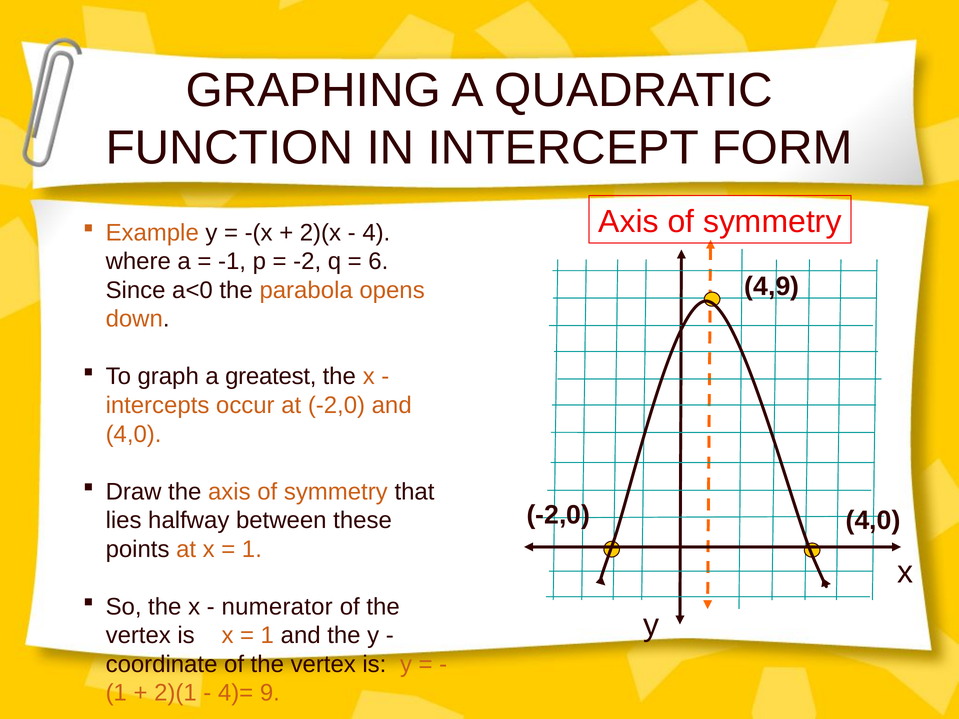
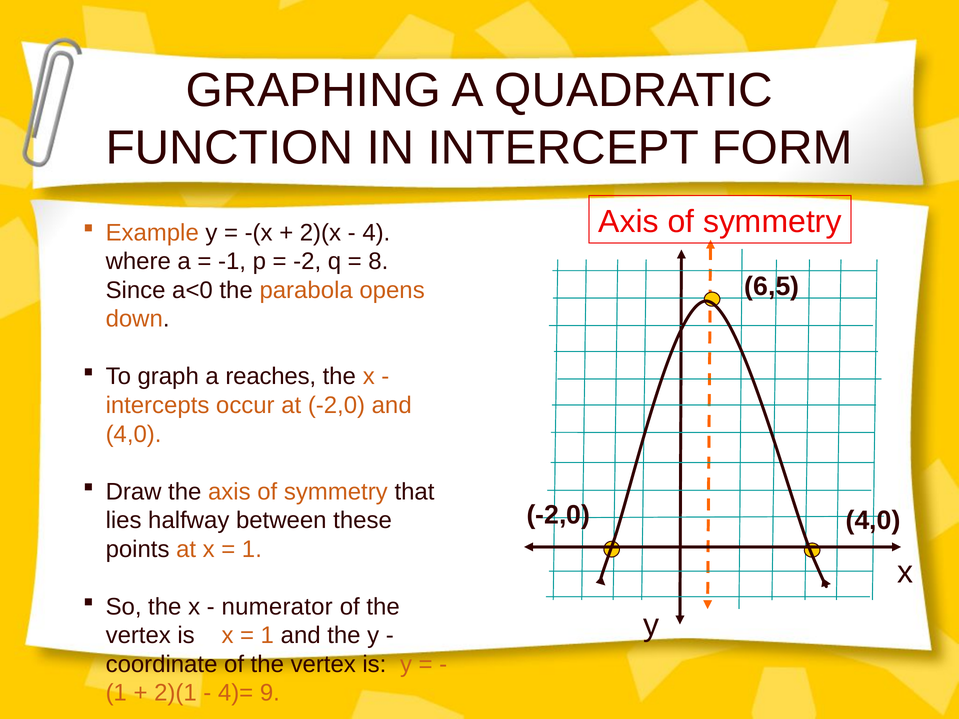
6: 6 -> 8 (378, 262)
4,9: 4,9 -> 6,5 (772, 287)
greatest: greatest -> reaches (271, 377)
